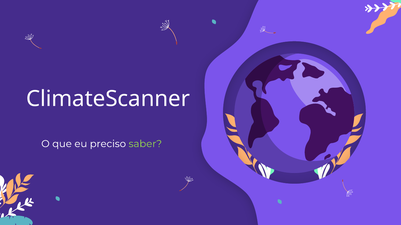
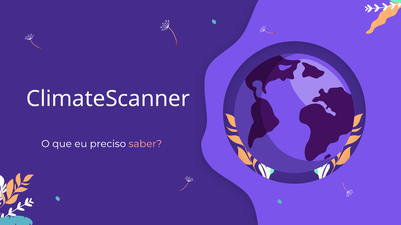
saber colour: light green -> pink (145, 144)
